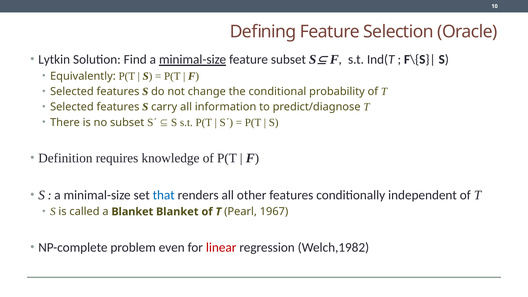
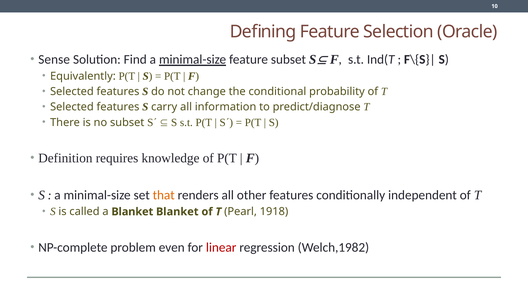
Lytkin: Lytkin -> Sense (54, 60)
that colour: blue -> orange (164, 195)
1967: 1967 -> 1918 (274, 212)
